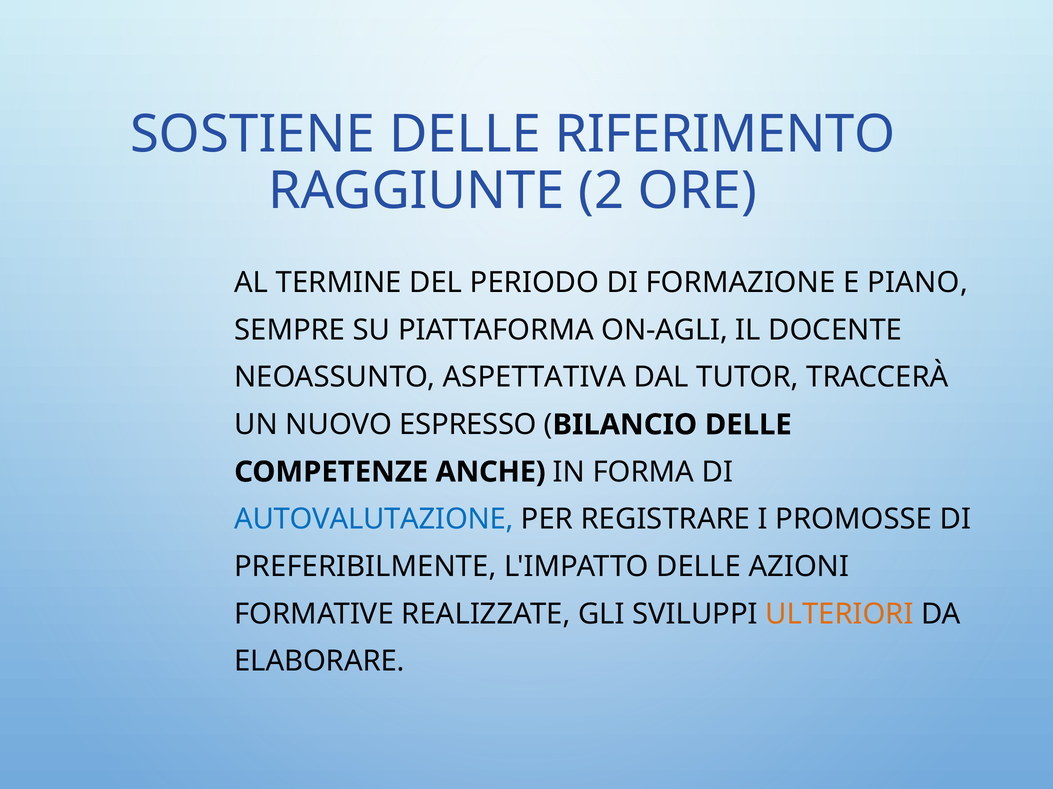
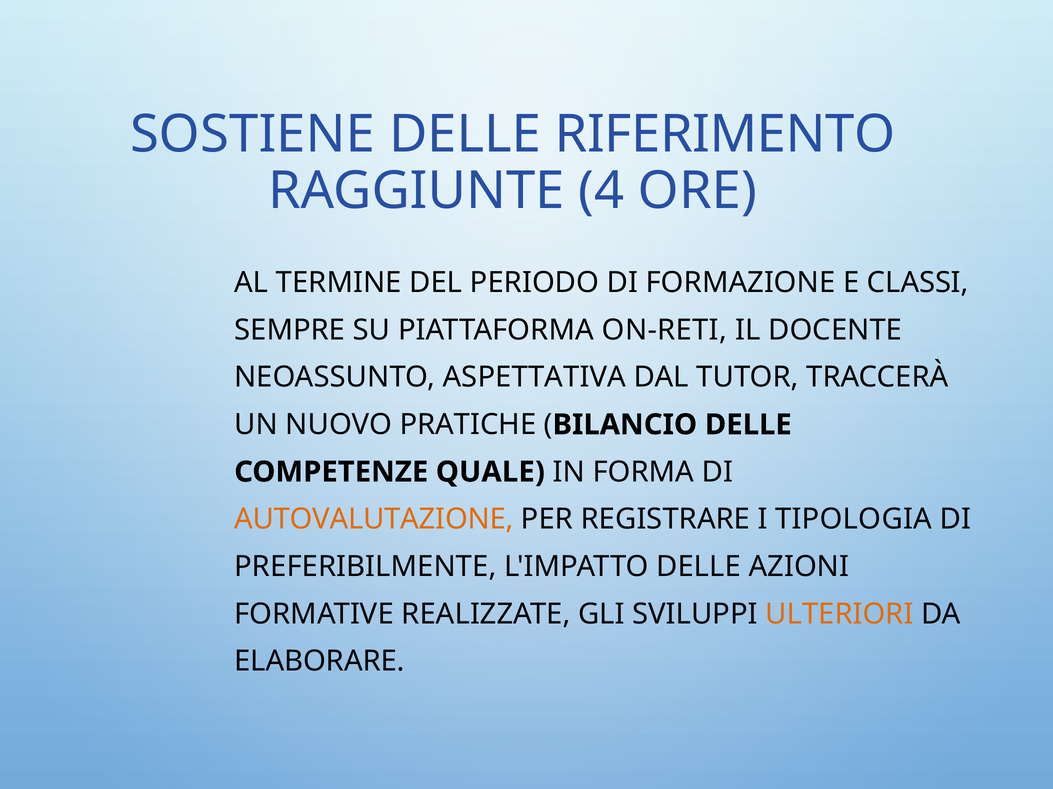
2: 2 -> 4 (601, 191)
PIANO: PIANO -> CLASSI (918, 283)
ON-AGLI: ON-AGLI -> ON-RETI (664, 330)
ESPRESSO: ESPRESSO -> PRATICHE (468, 425)
ANCHE: ANCHE -> QUALE (490, 472)
AUTOVALUTAZIONE colour: blue -> orange (374, 520)
PROMOSSE: PROMOSSE -> TIPOLOGIA (854, 520)
